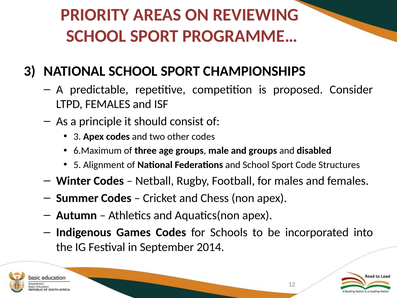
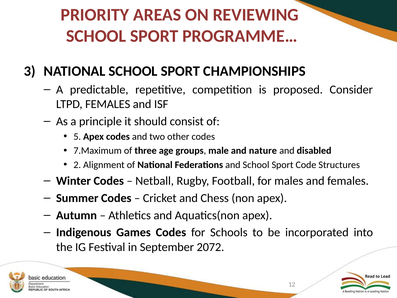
3: 3 -> 5 (77, 136)
6.Maximum: 6.Maximum -> 7.Maximum (98, 151)
and groups: groups -> nature (263, 151)
5: 5 -> 2 (77, 165)
2014: 2014 -> 2072 (210, 247)
